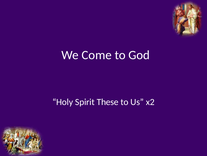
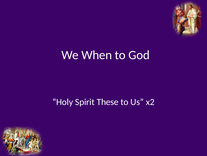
Come: Come -> When (97, 55)
